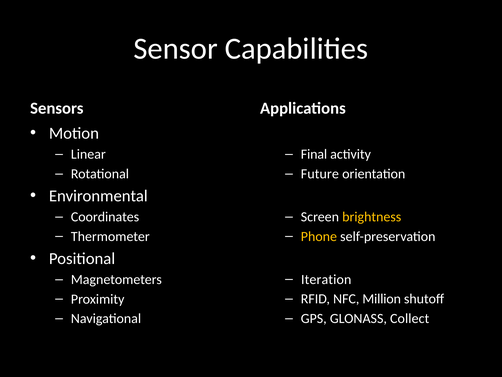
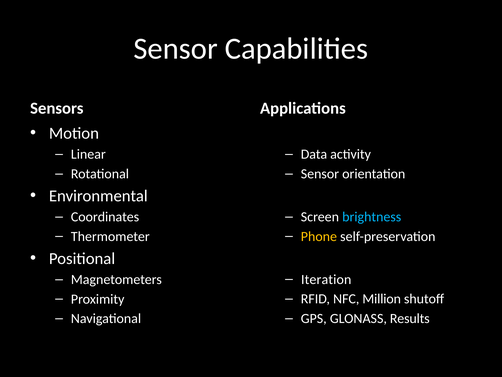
Final: Final -> Data (314, 154)
Future: Future -> Sensor (320, 174)
brightness colour: yellow -> light blue (372, 217)
Collect: Collect -> Results (410, 318)
